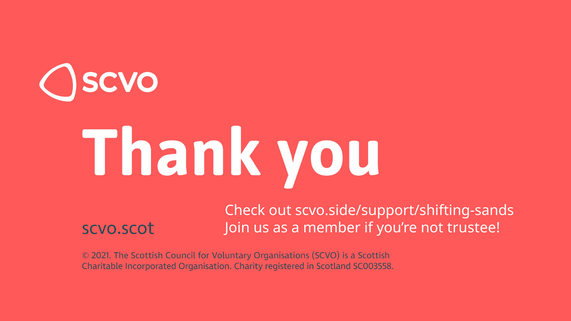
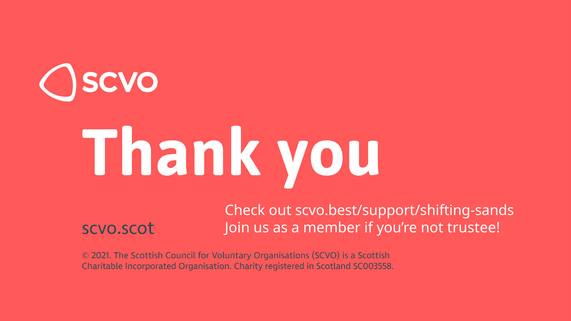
scvo.side/support/shifting-sands: scvo.side/support/shifting-sands -> scvo.best/support/shifting-sands (405, 211)
